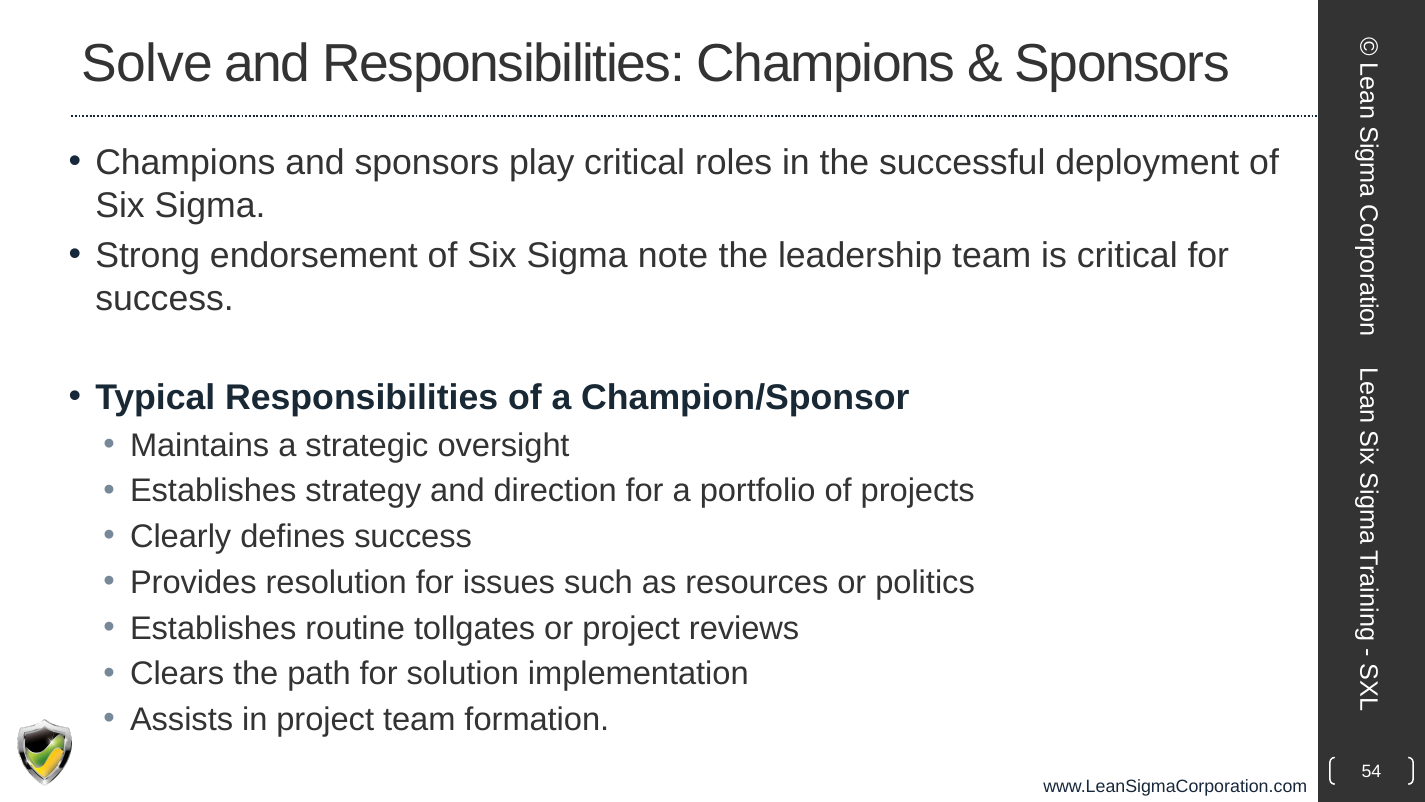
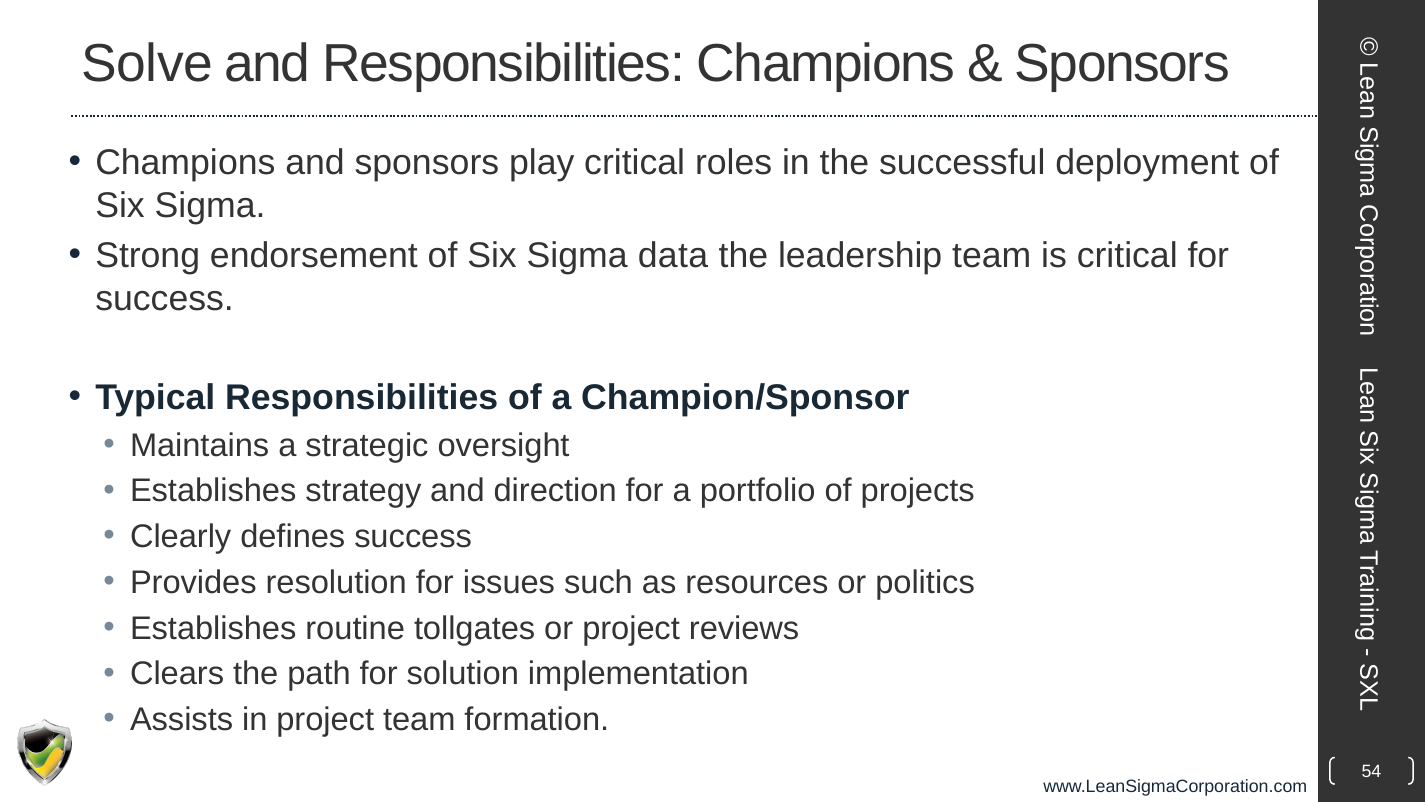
note: note -> data (673, 255)
